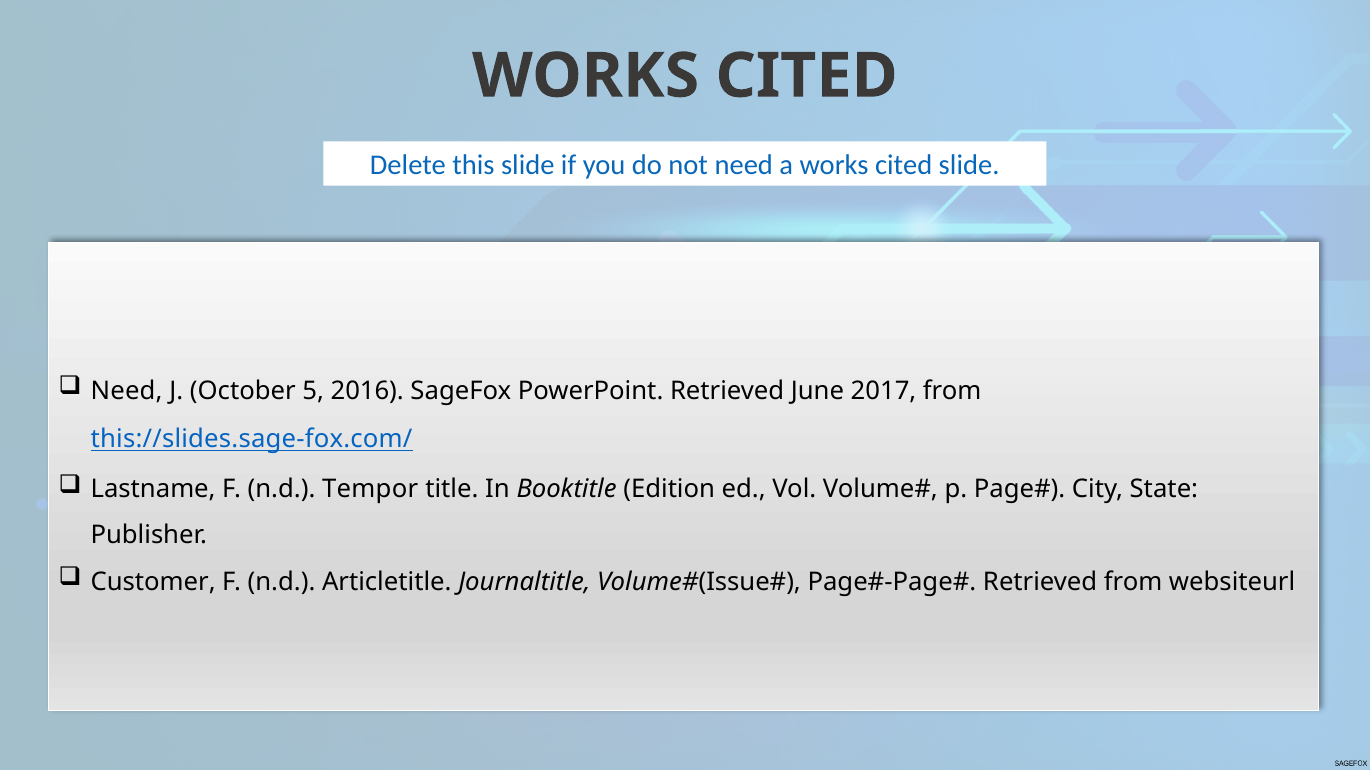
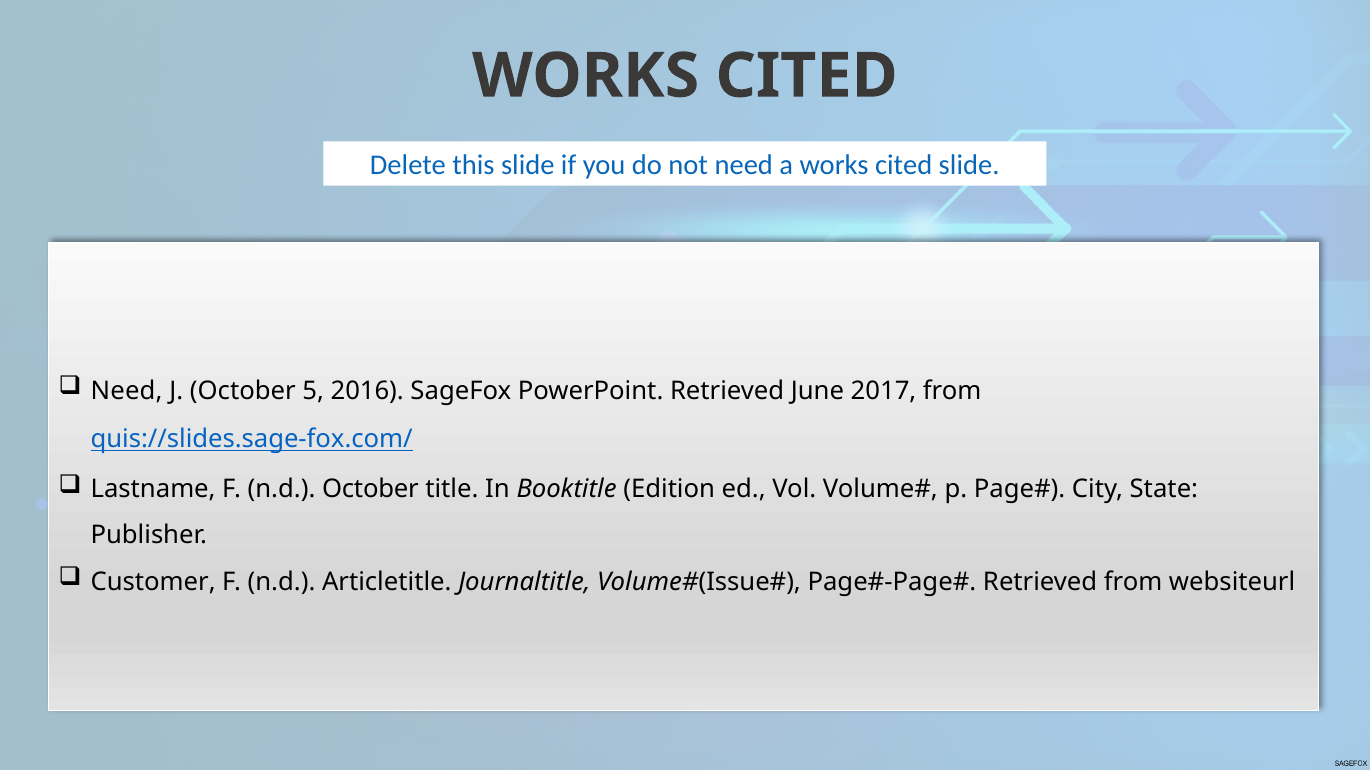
this://slides.sage-fox.com/: this://slides.sage-fox.com/ -> quis://slides.sage-fox.com/ (252, 439)
n.d Tempor: Tempor -> October (370, 490)
